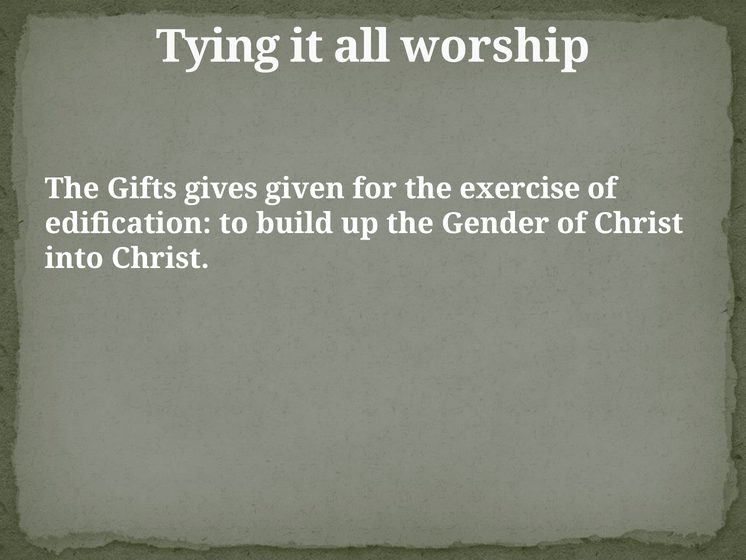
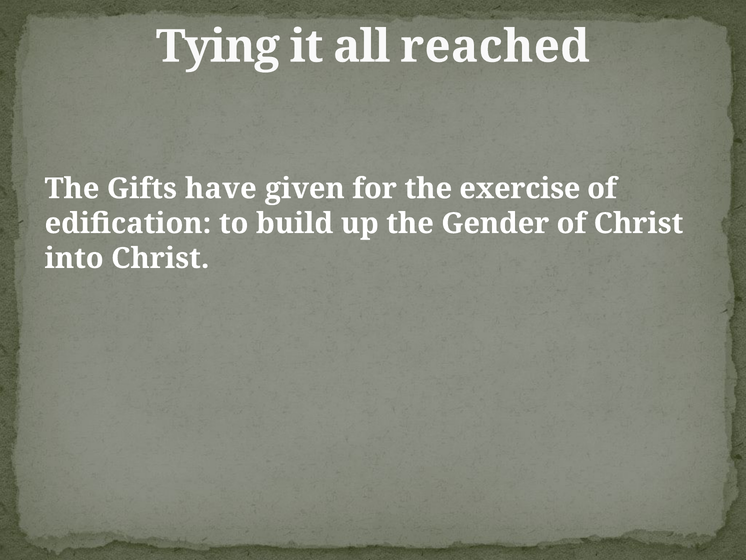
worship: worship -> reached (495, 47)
gives: gives -> have (221, 188)
